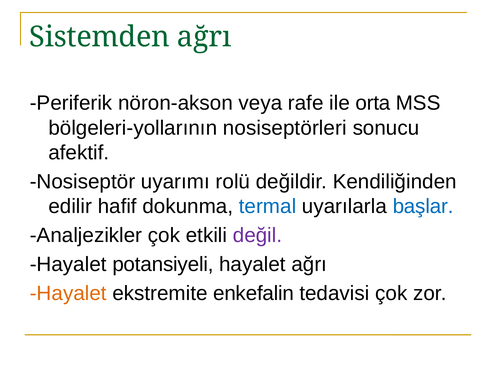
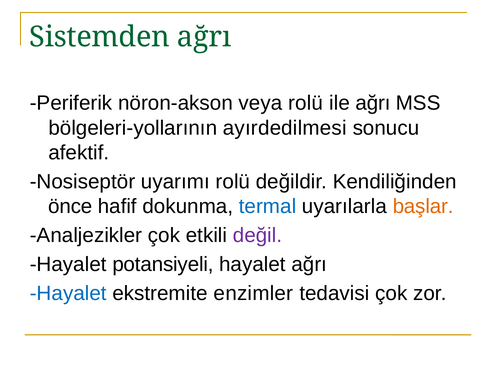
veya rafe: rafe -> rolü (306, 103)
ile orta: orta -> ağrı (373, 103)
nosiseptörleri: nosiseptörleri -> ayırdedilmesi (285, 128)
edilir: edilir -> önce (70, 206)
başlar colour: blue -> orange (423, 206)
Hayalet colour: orange -> blue (68, 293)
enkefalin: enkefalin -> enzimler (253, 293)
